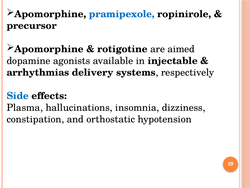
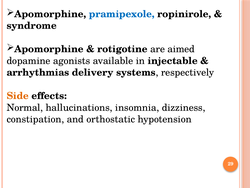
precursor: precursor -> syndrome (32, 26)
Side colour: blue -> orange (18, 96)
Plasma: Plasma -> Normal (25, 107)
